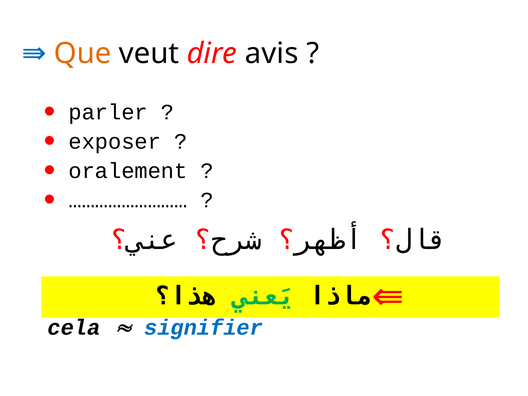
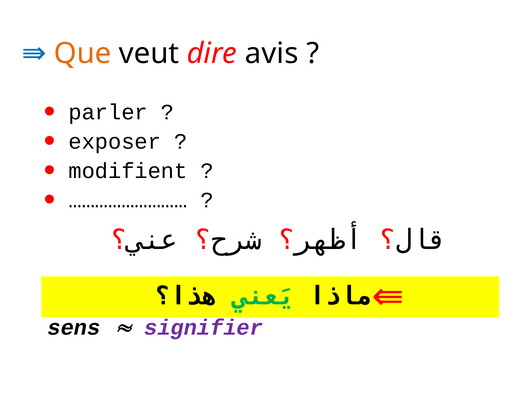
oralement: oralement -> modifient (128, 171)
cela: cela -> sens (74, 327)
signifier colour: blue -> purple (204, 327)
